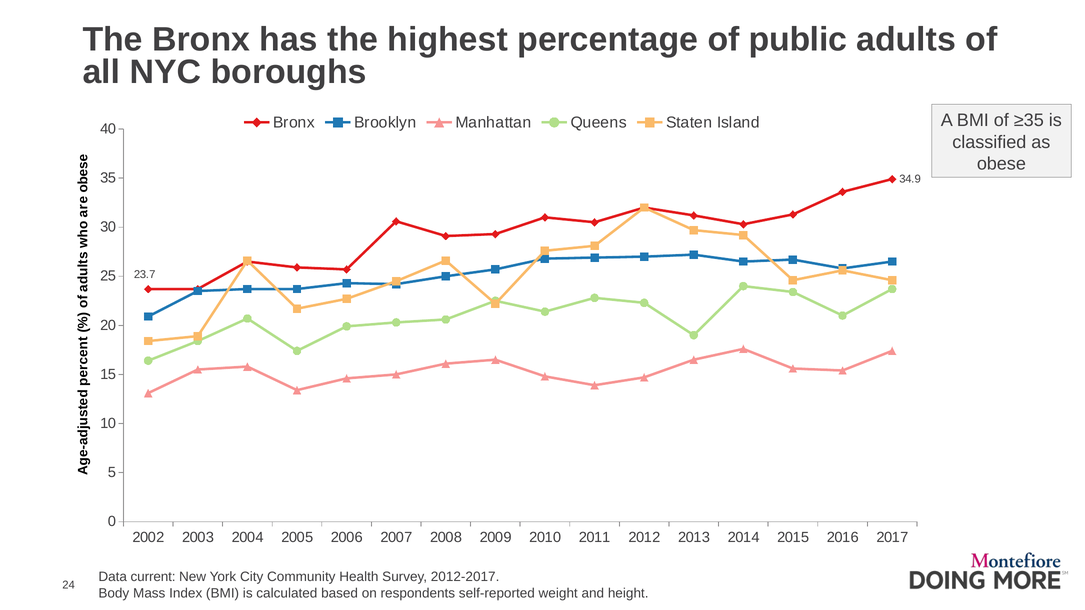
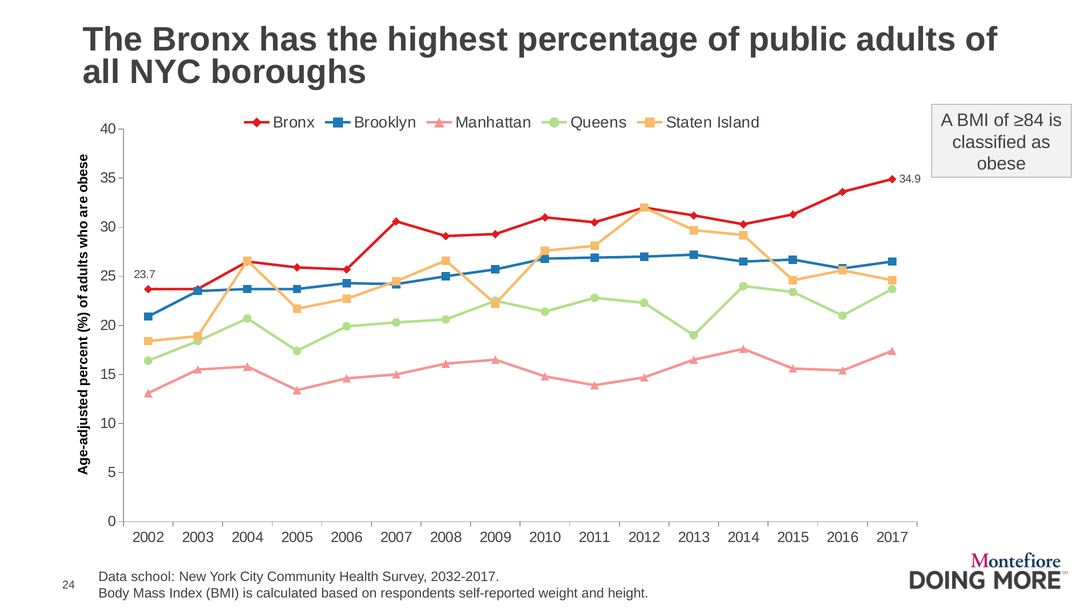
≥35: ≥35 -> ≥84 (1029, 121)
current: current -> school (153, 577)
2012-2017: 2012-2017 -> 2032-2017 (465, 577)
